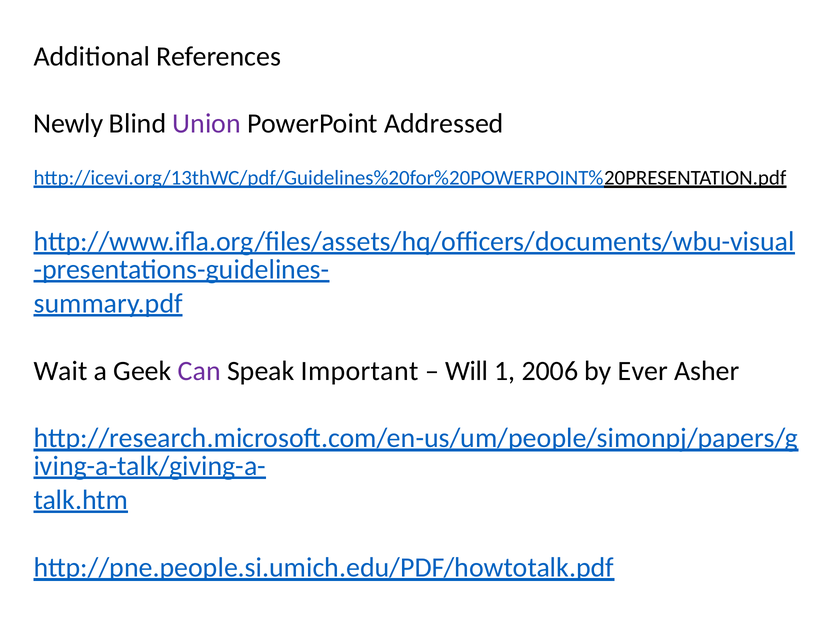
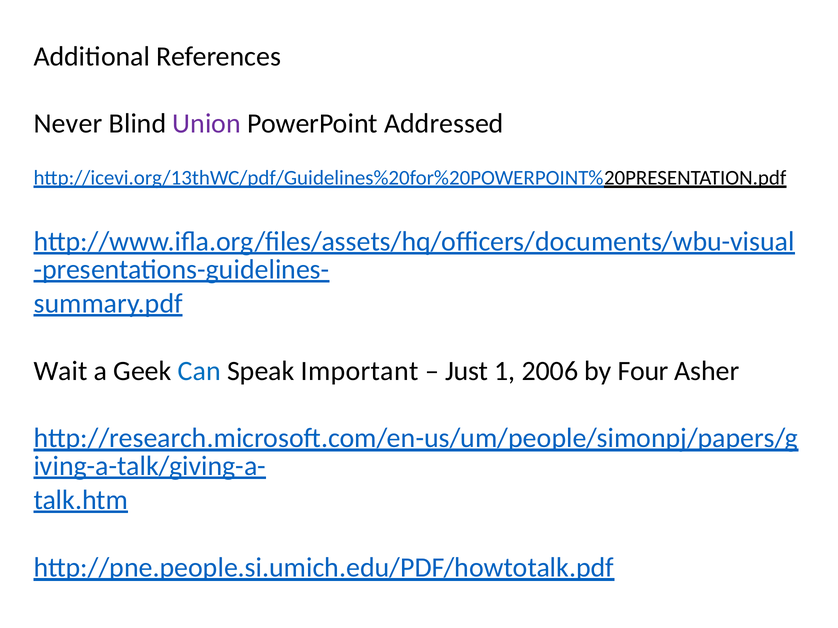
Newly: Newly -> Never (68, 124)
Can colour: purple -> blue (199, 371)
Will: Will -> Just (467, 371)
Ever: Ever -> Four (643, 371)
